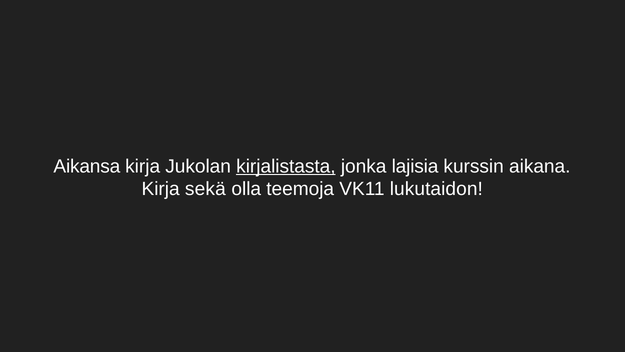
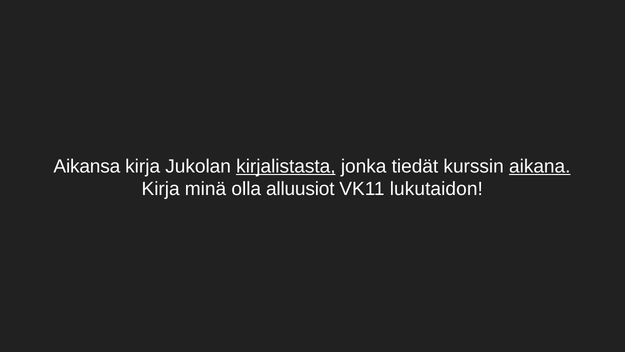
lajisia: lajisia -> tiedät (415, 166)
aikana underline: none -> present (540, 166)
sekä: sekä -> minä (206, 189)
teemoja: teemoja -> alluusiot (300, 189)
